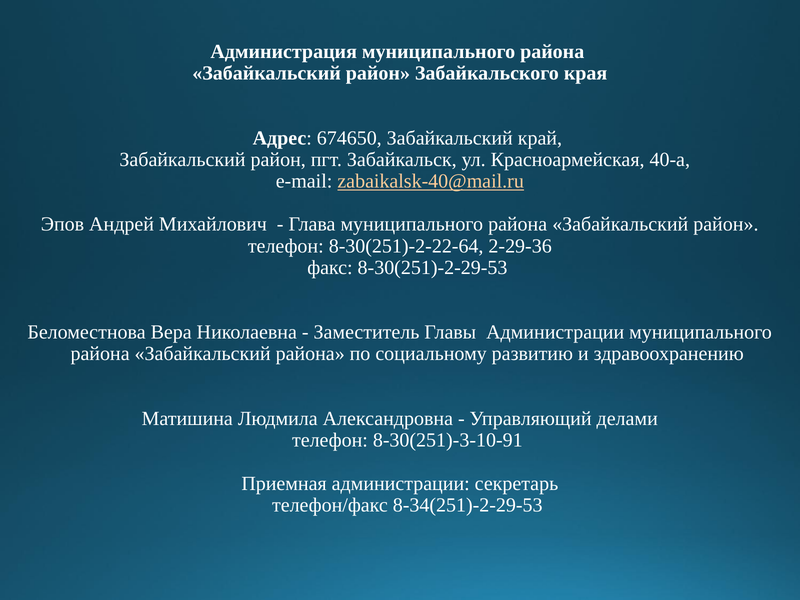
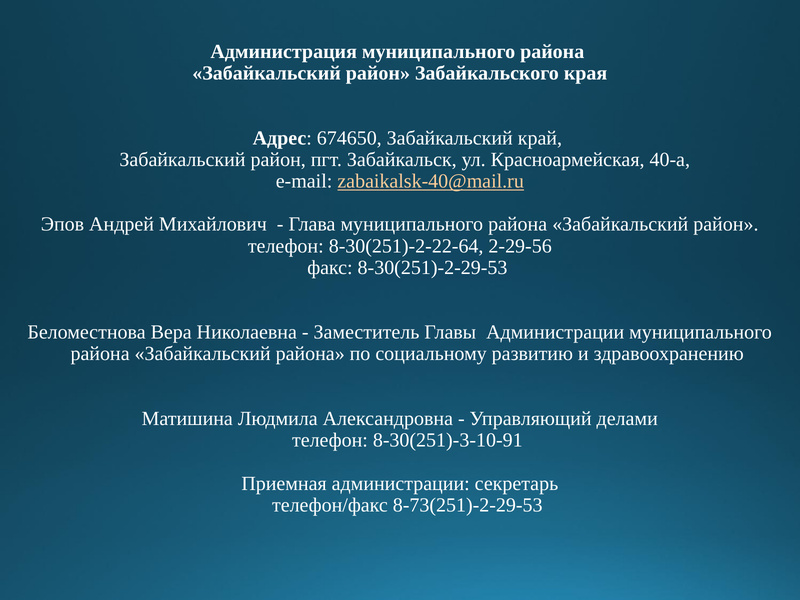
2-29-36: 2-29-36 -> 2-29-56 (520, 246)
8-34(251)-2-29-53: 8-34(251)-2-29-53 -> 8-73(251)-2-29-53 (468, 505)
